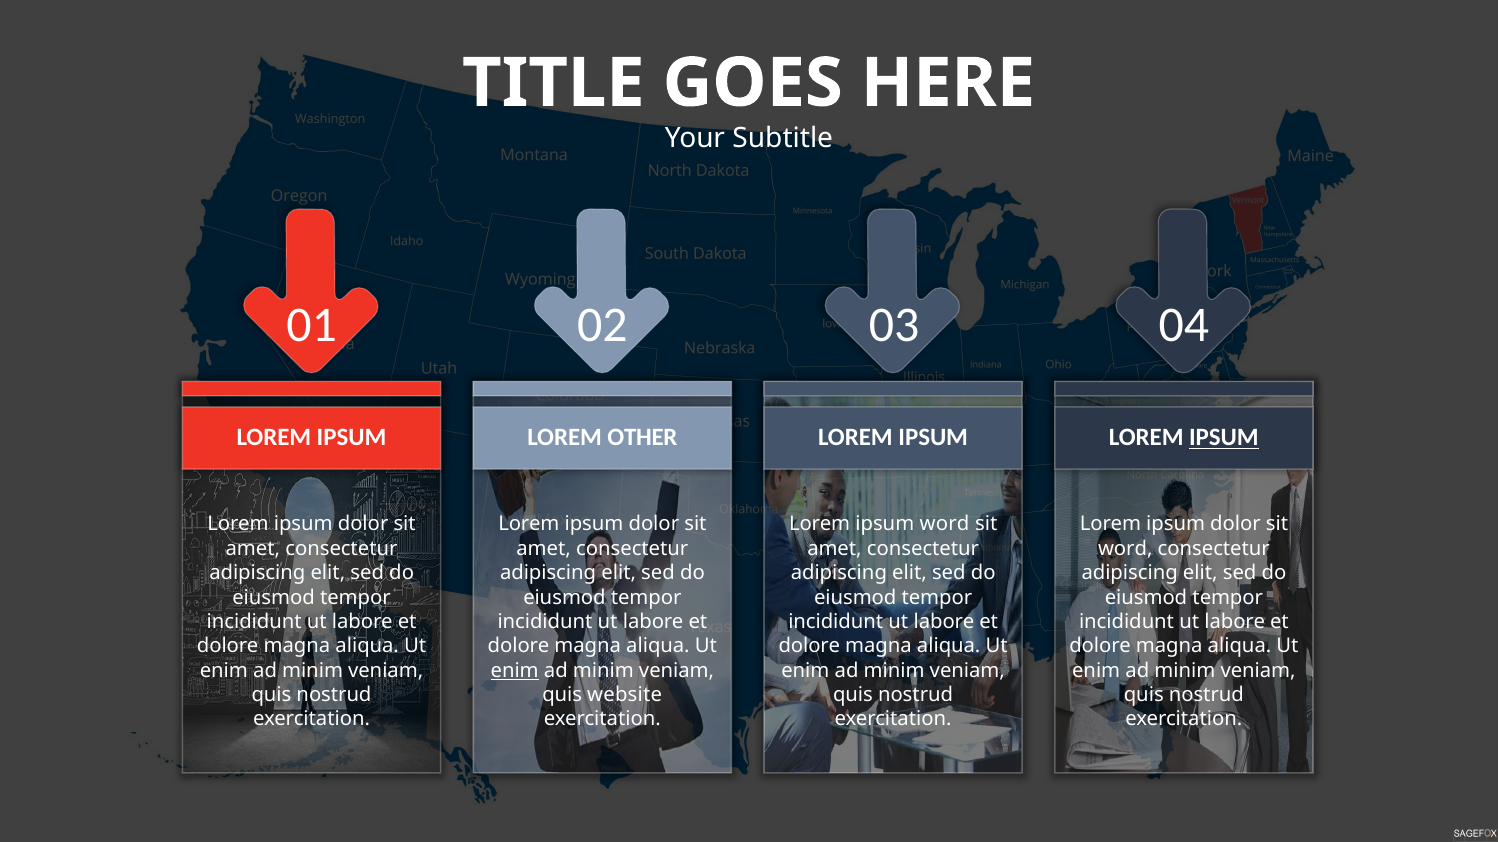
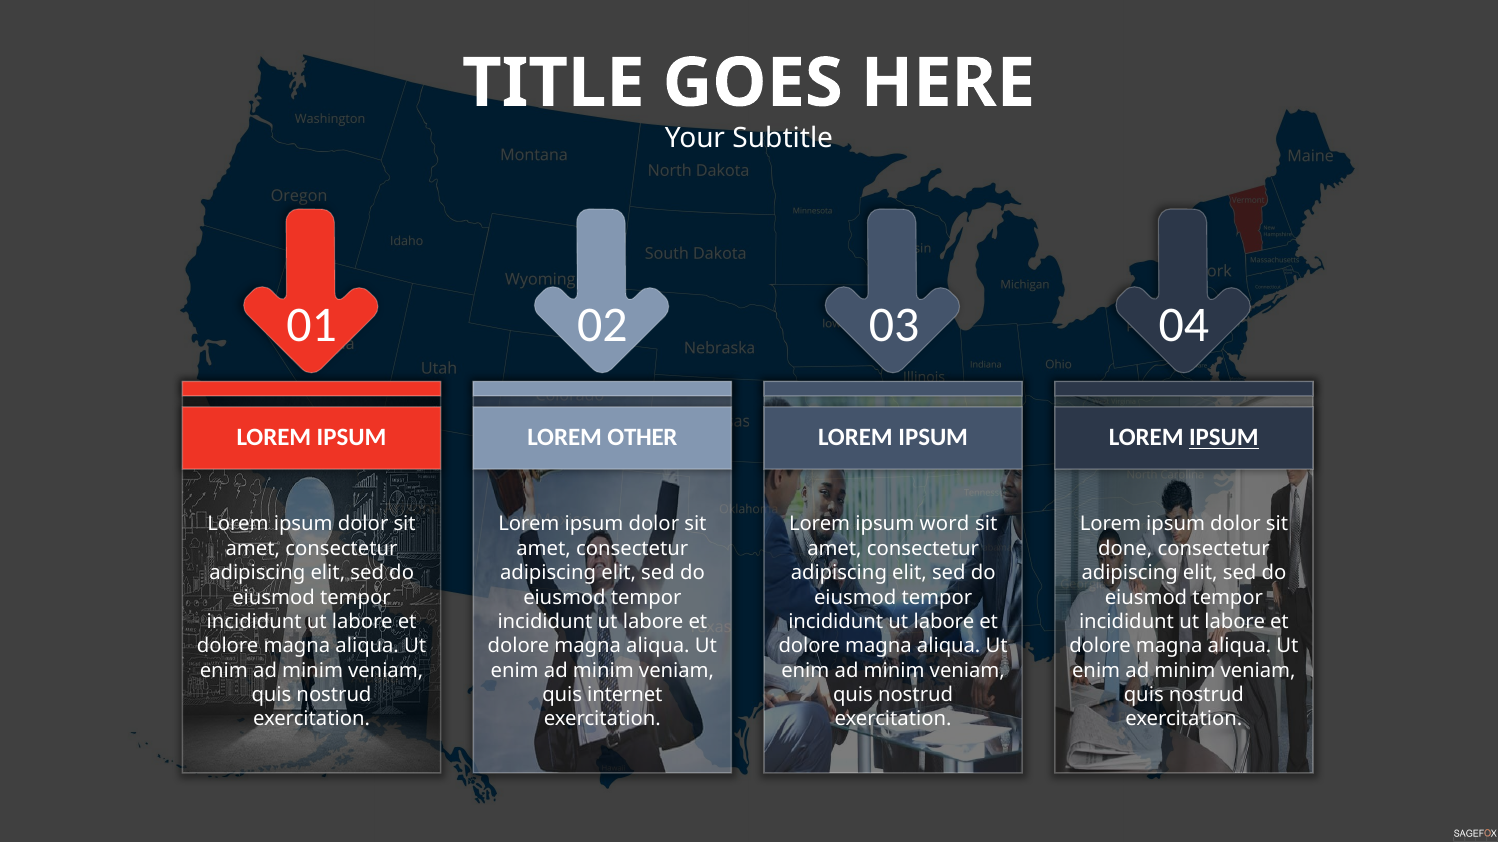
word: word -> done (1125, 549)
enim underline: present -> none (515, 671)
website: website -> internet (625, 695)
